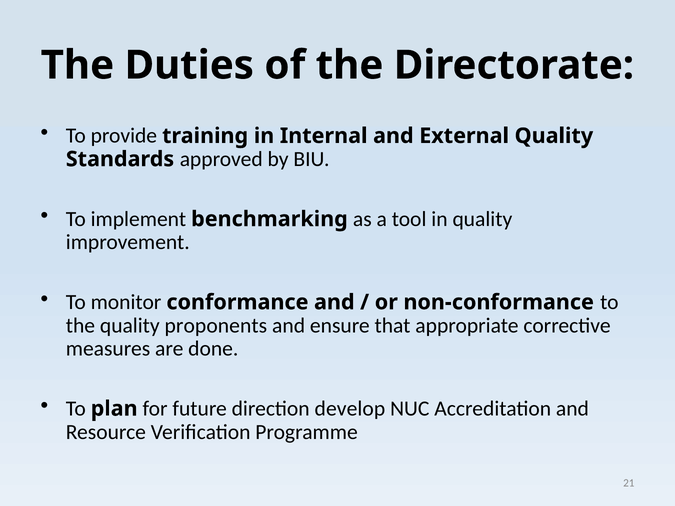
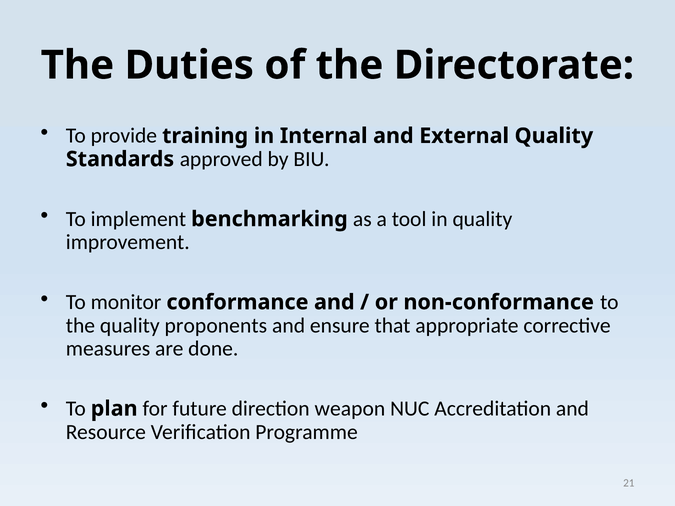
develop: develop -> weapon (350, 409)
